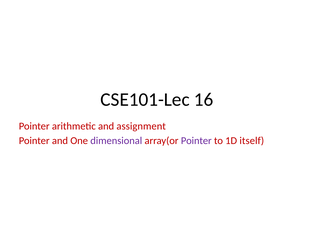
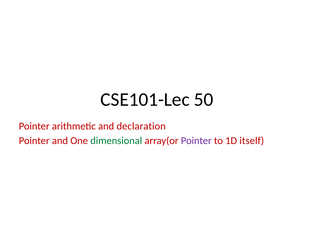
16: 16 -> 50 (204, 100)
assignment: assignment -> declaration (141, 126)
dimensional colour: purple -> green (116, 141)
